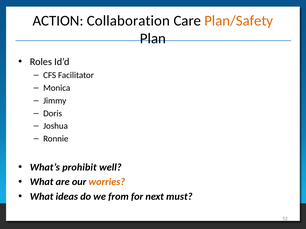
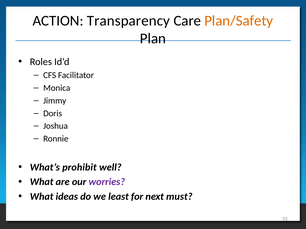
Collaboration: Collaboration -> Transparency (128, 21)
worries colour: orange -> purple (107, 182)
from: from -> least (118, 197)
